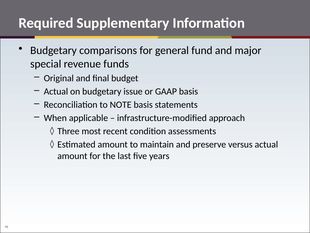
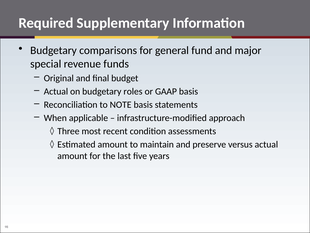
issue: issue -> roles (133, 91)
